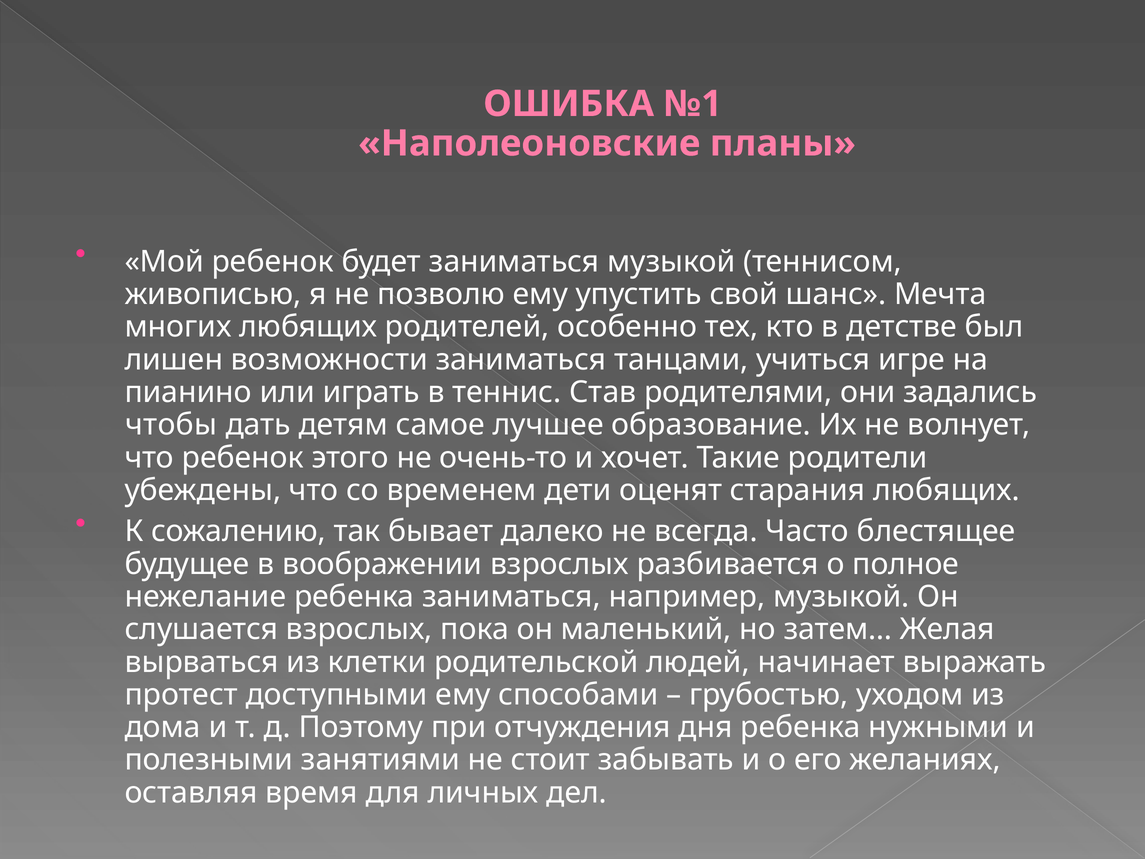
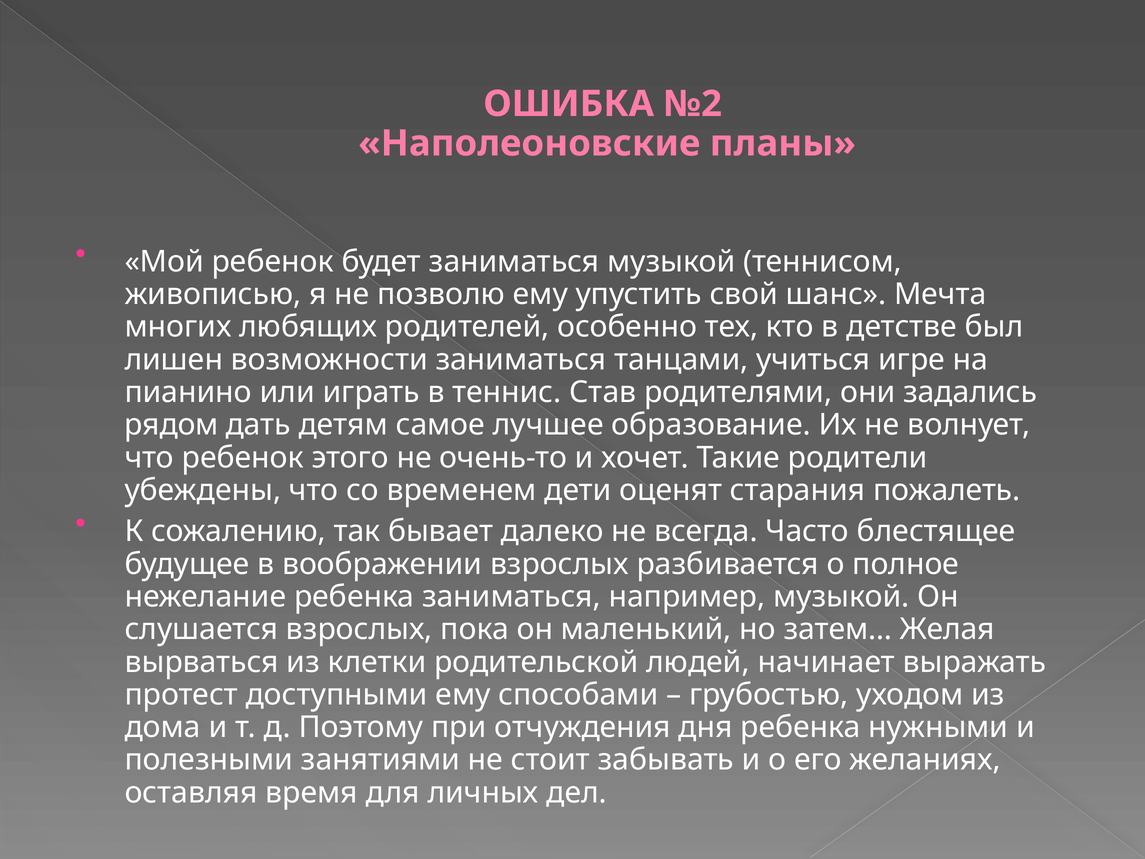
№1: №1 -> №2 (693, 104)
чтобы: чтобы -> рядом (171, 425)
старания любящих: любящих -> пожалеть (947, 490)
